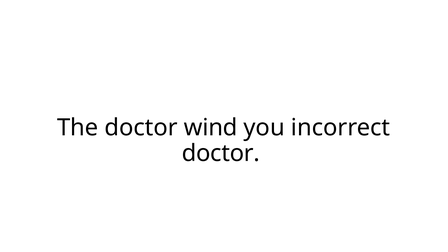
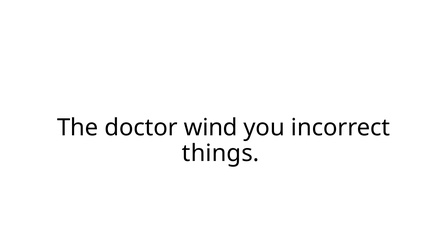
doctor: doctor -> things (221, 153)
